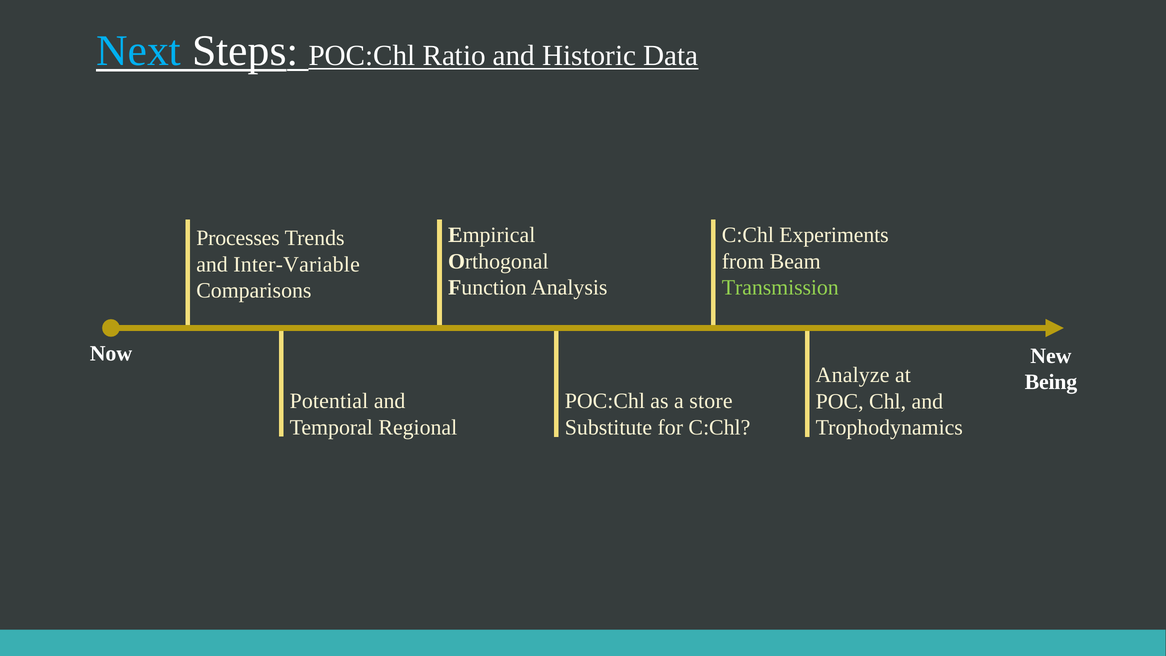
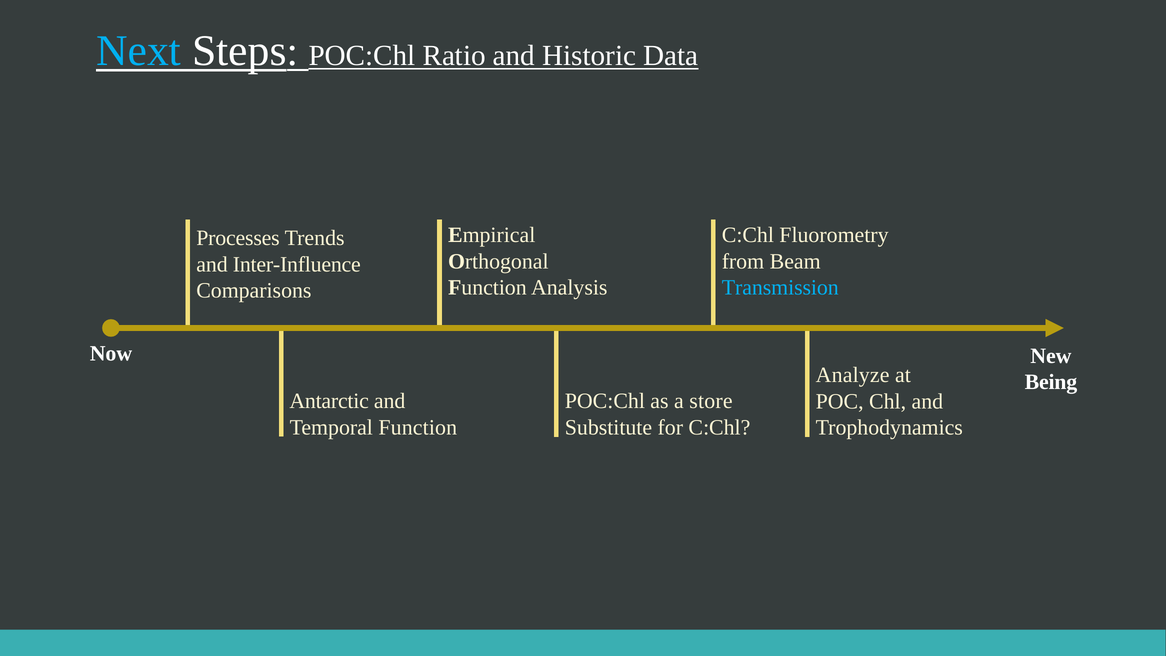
Experiments: Experiments -> Fluorometry (834, 235)
Inter-Variable: Inter-Variable -> Inter-Influence (297, 264)
Transmission colour: light green -> light blue (780, 288)
Potential: Potential -> Antarctic (329, 401)
Temporal Regional: Regional -> Function (418, 427)
